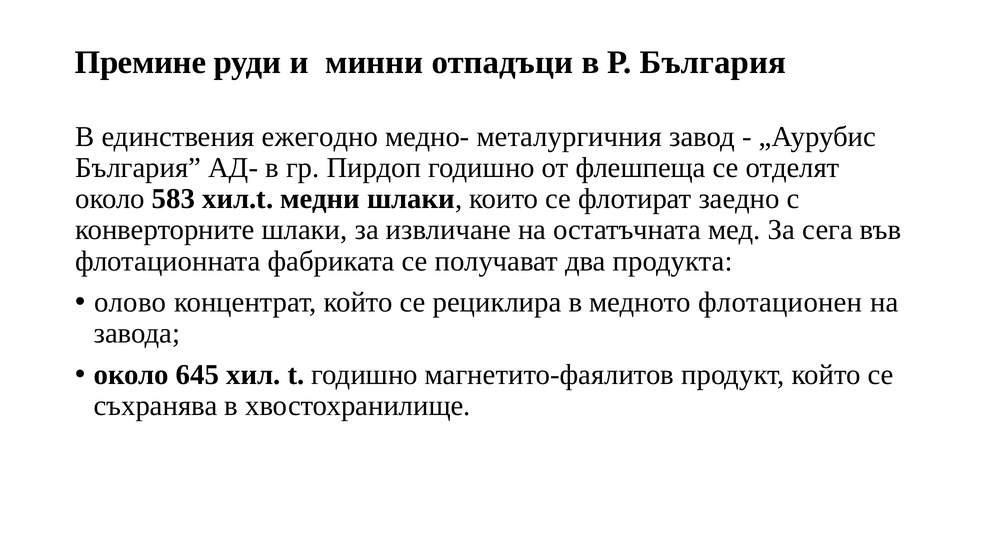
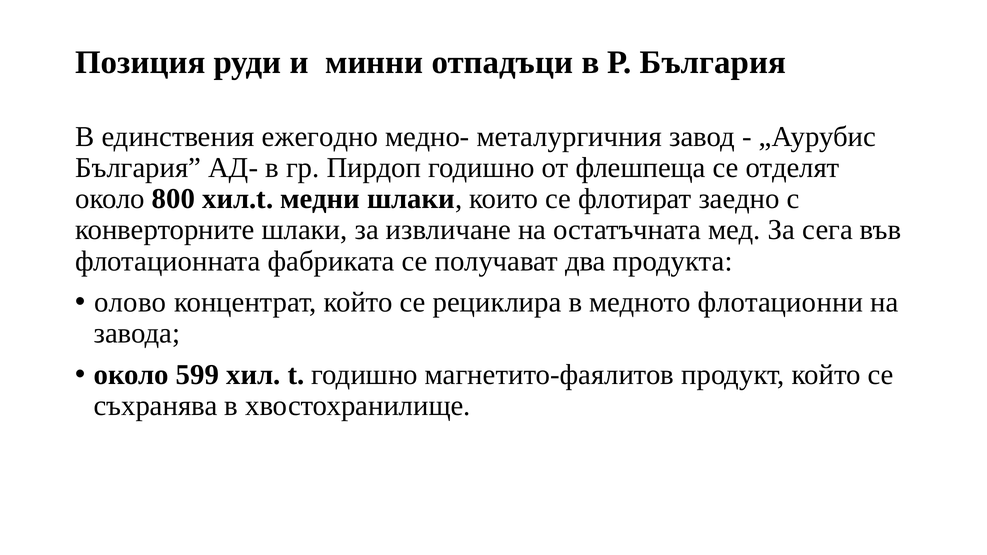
Премине: Премине -> Позиция (140, 63)
583: 583 -> 800 (174, 199)
флотационен: флотационен -> флотационни (780, 302)
645: 645 -> 599 (197, 375)
